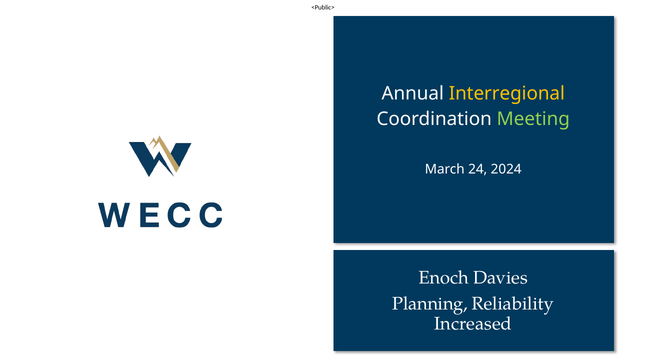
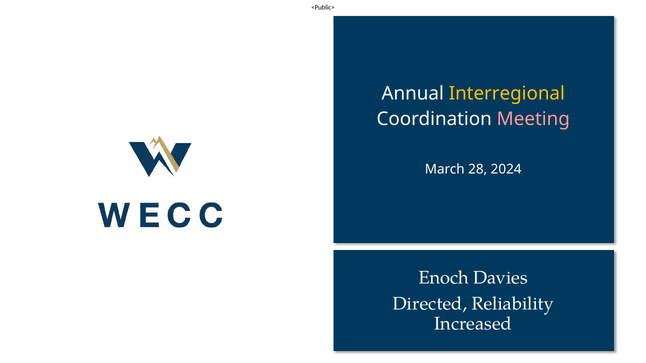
Meeting colour: light green -> pink (533, 119)
24: 24 -> 28 (478, 169)
Planning: Planning -> Directed (430, 304)
